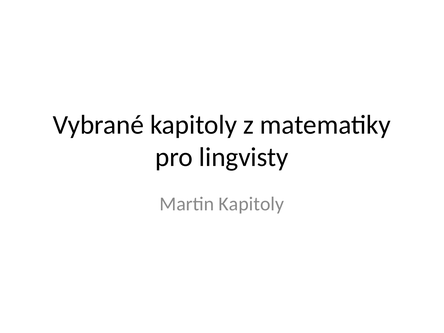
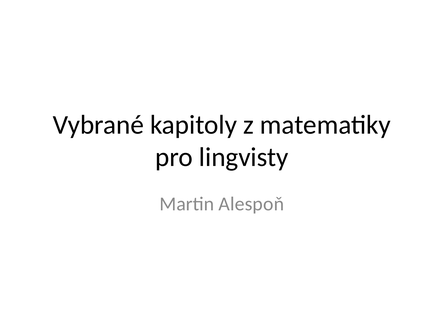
Martin Kapitoly: Kapitoly -> Alespoň (251, 204)
